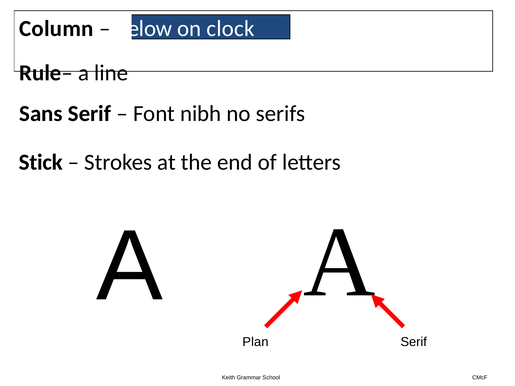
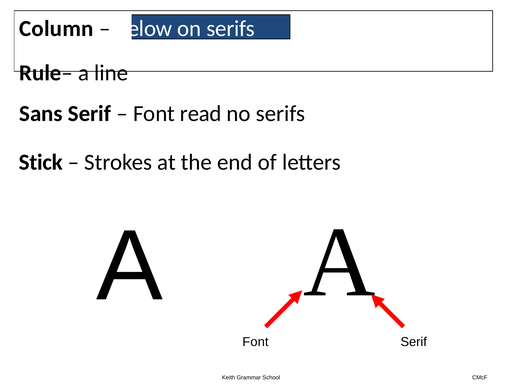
on clock: clock -> serifs (231, 29)
nibh: nibh -> read (201, 114)
Plan: Plan -> Font (255, 342)
